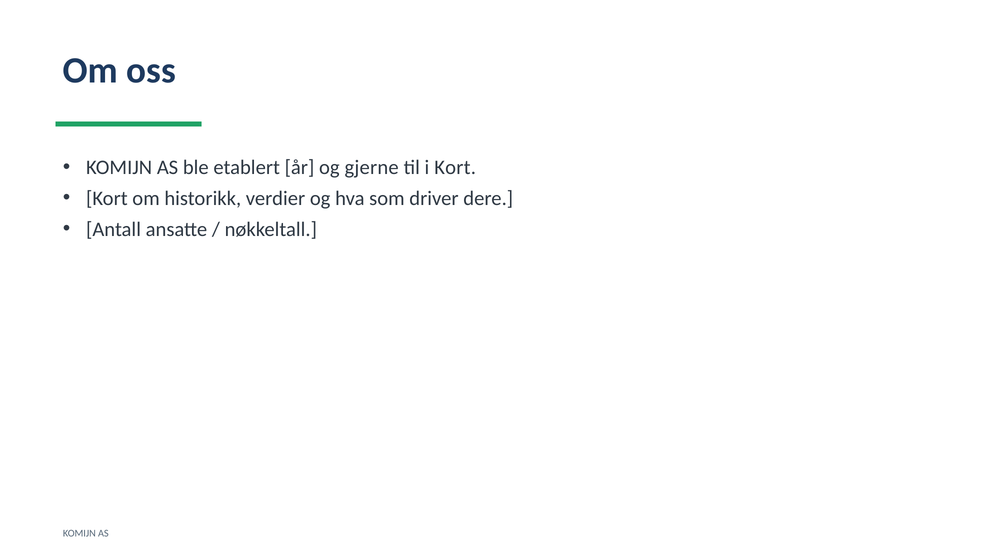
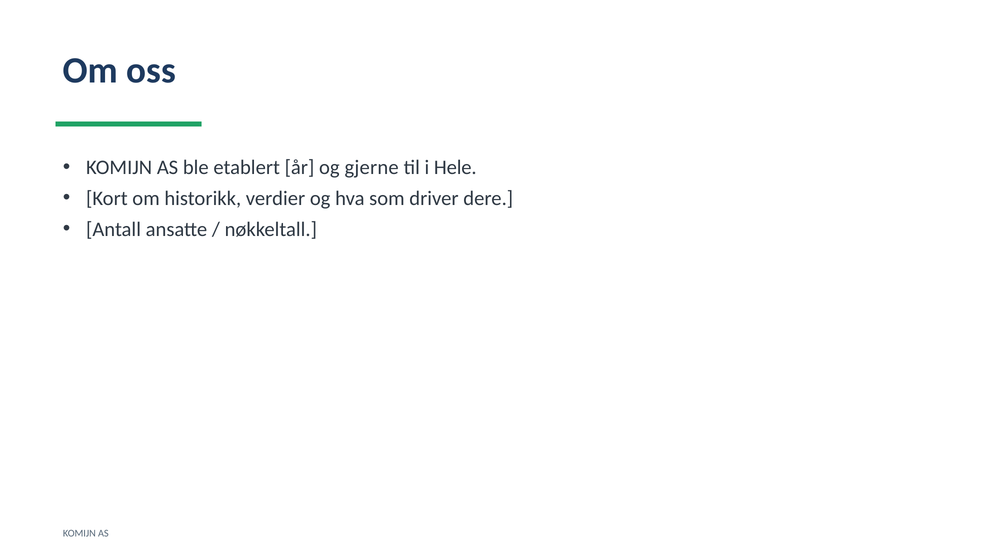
i Kort: Kort -> Hele (455, 168)
